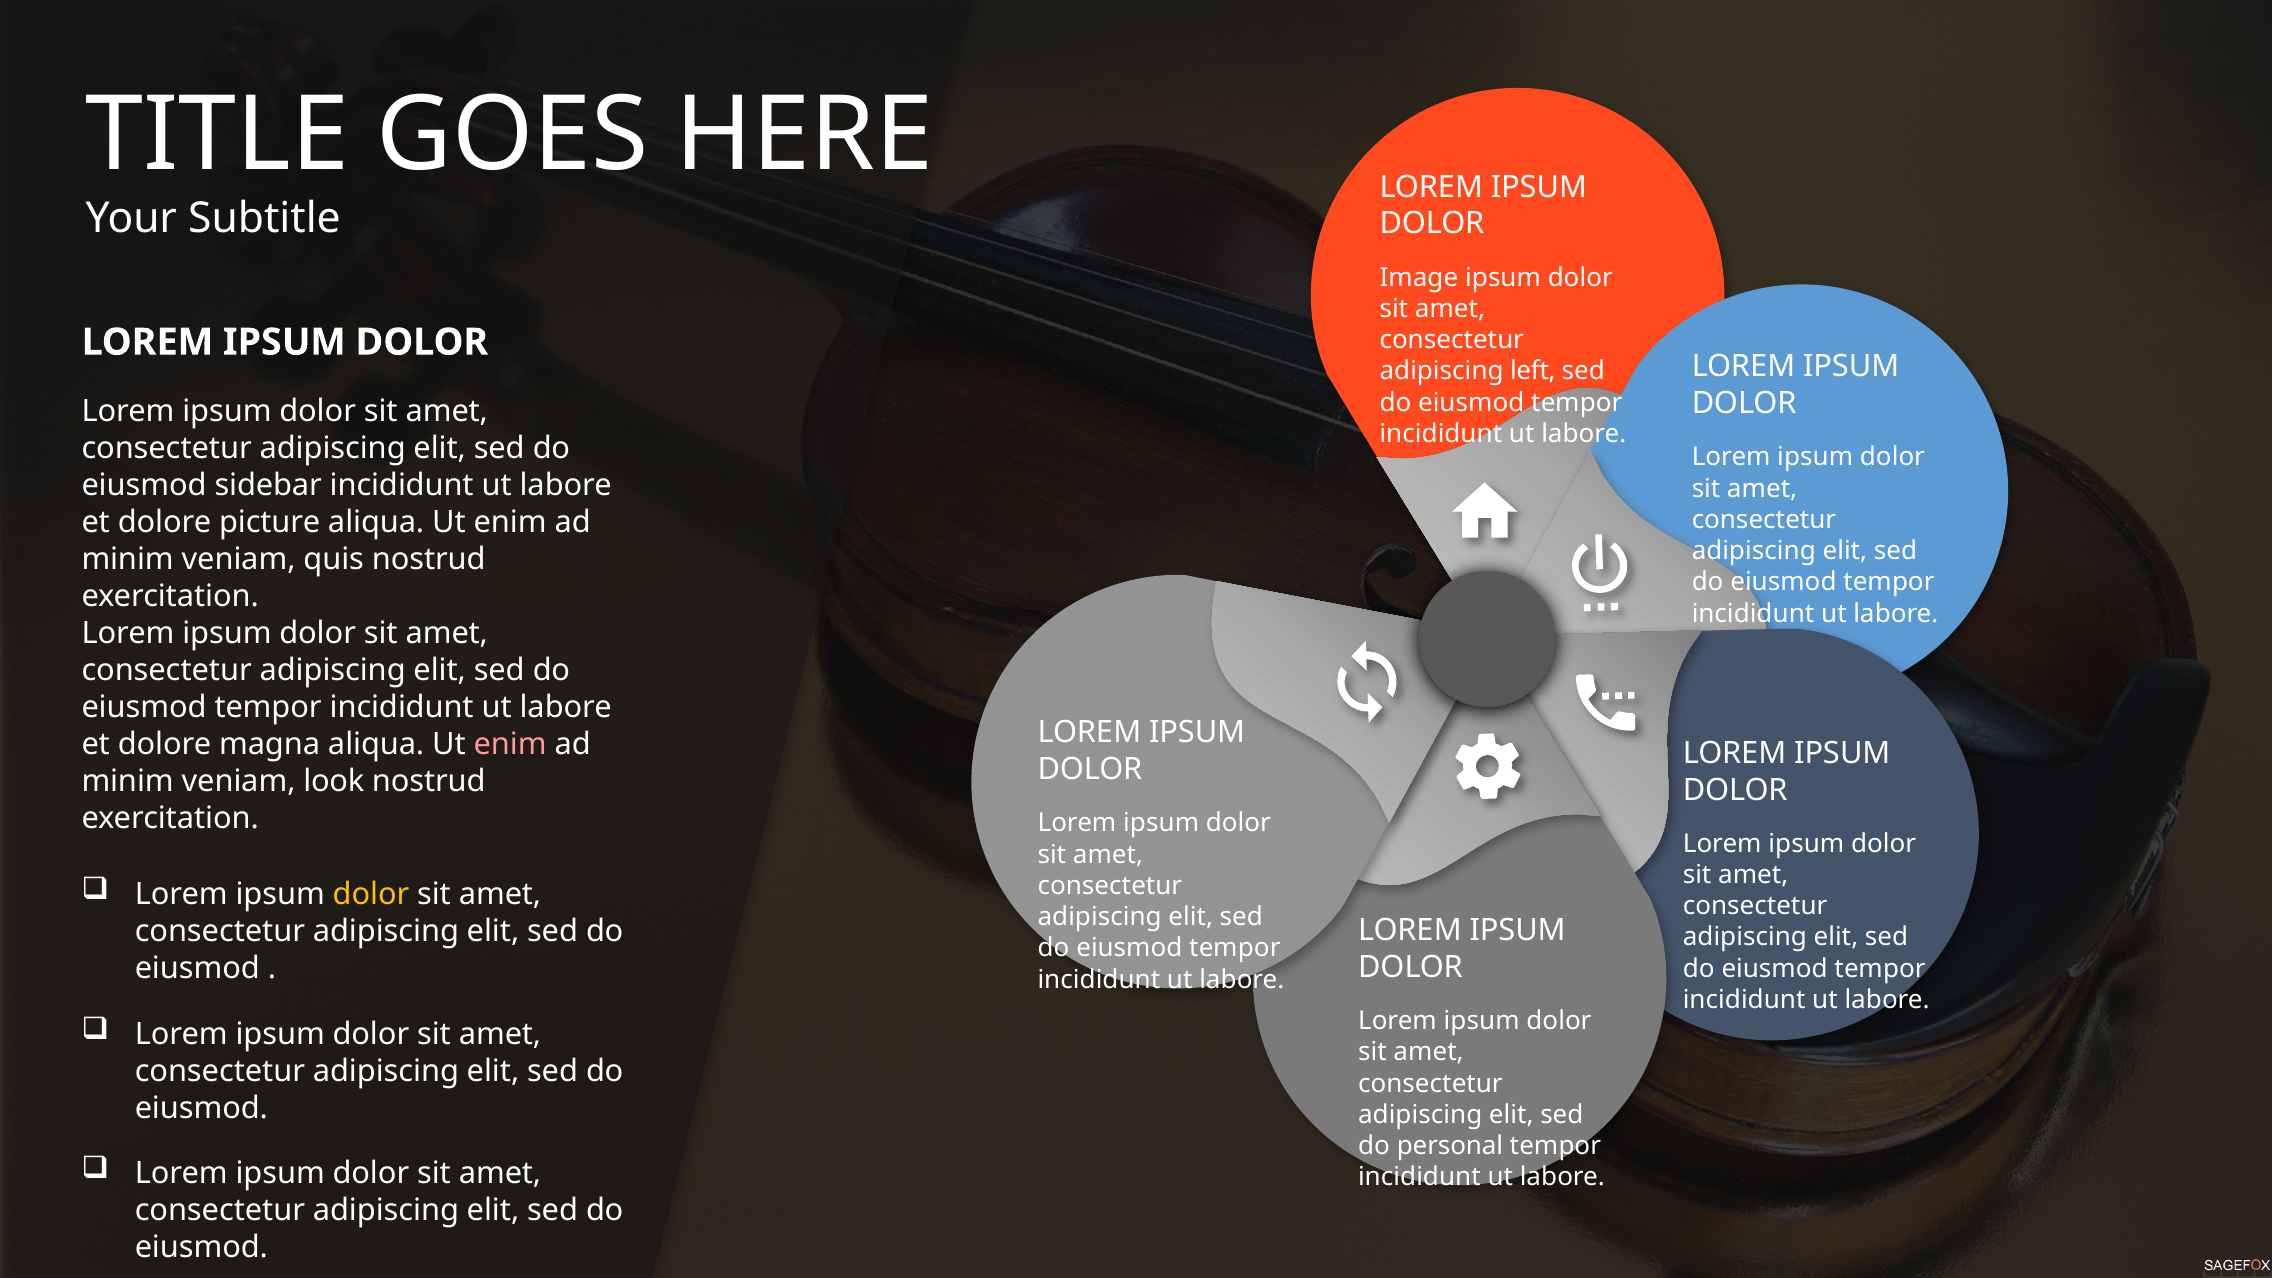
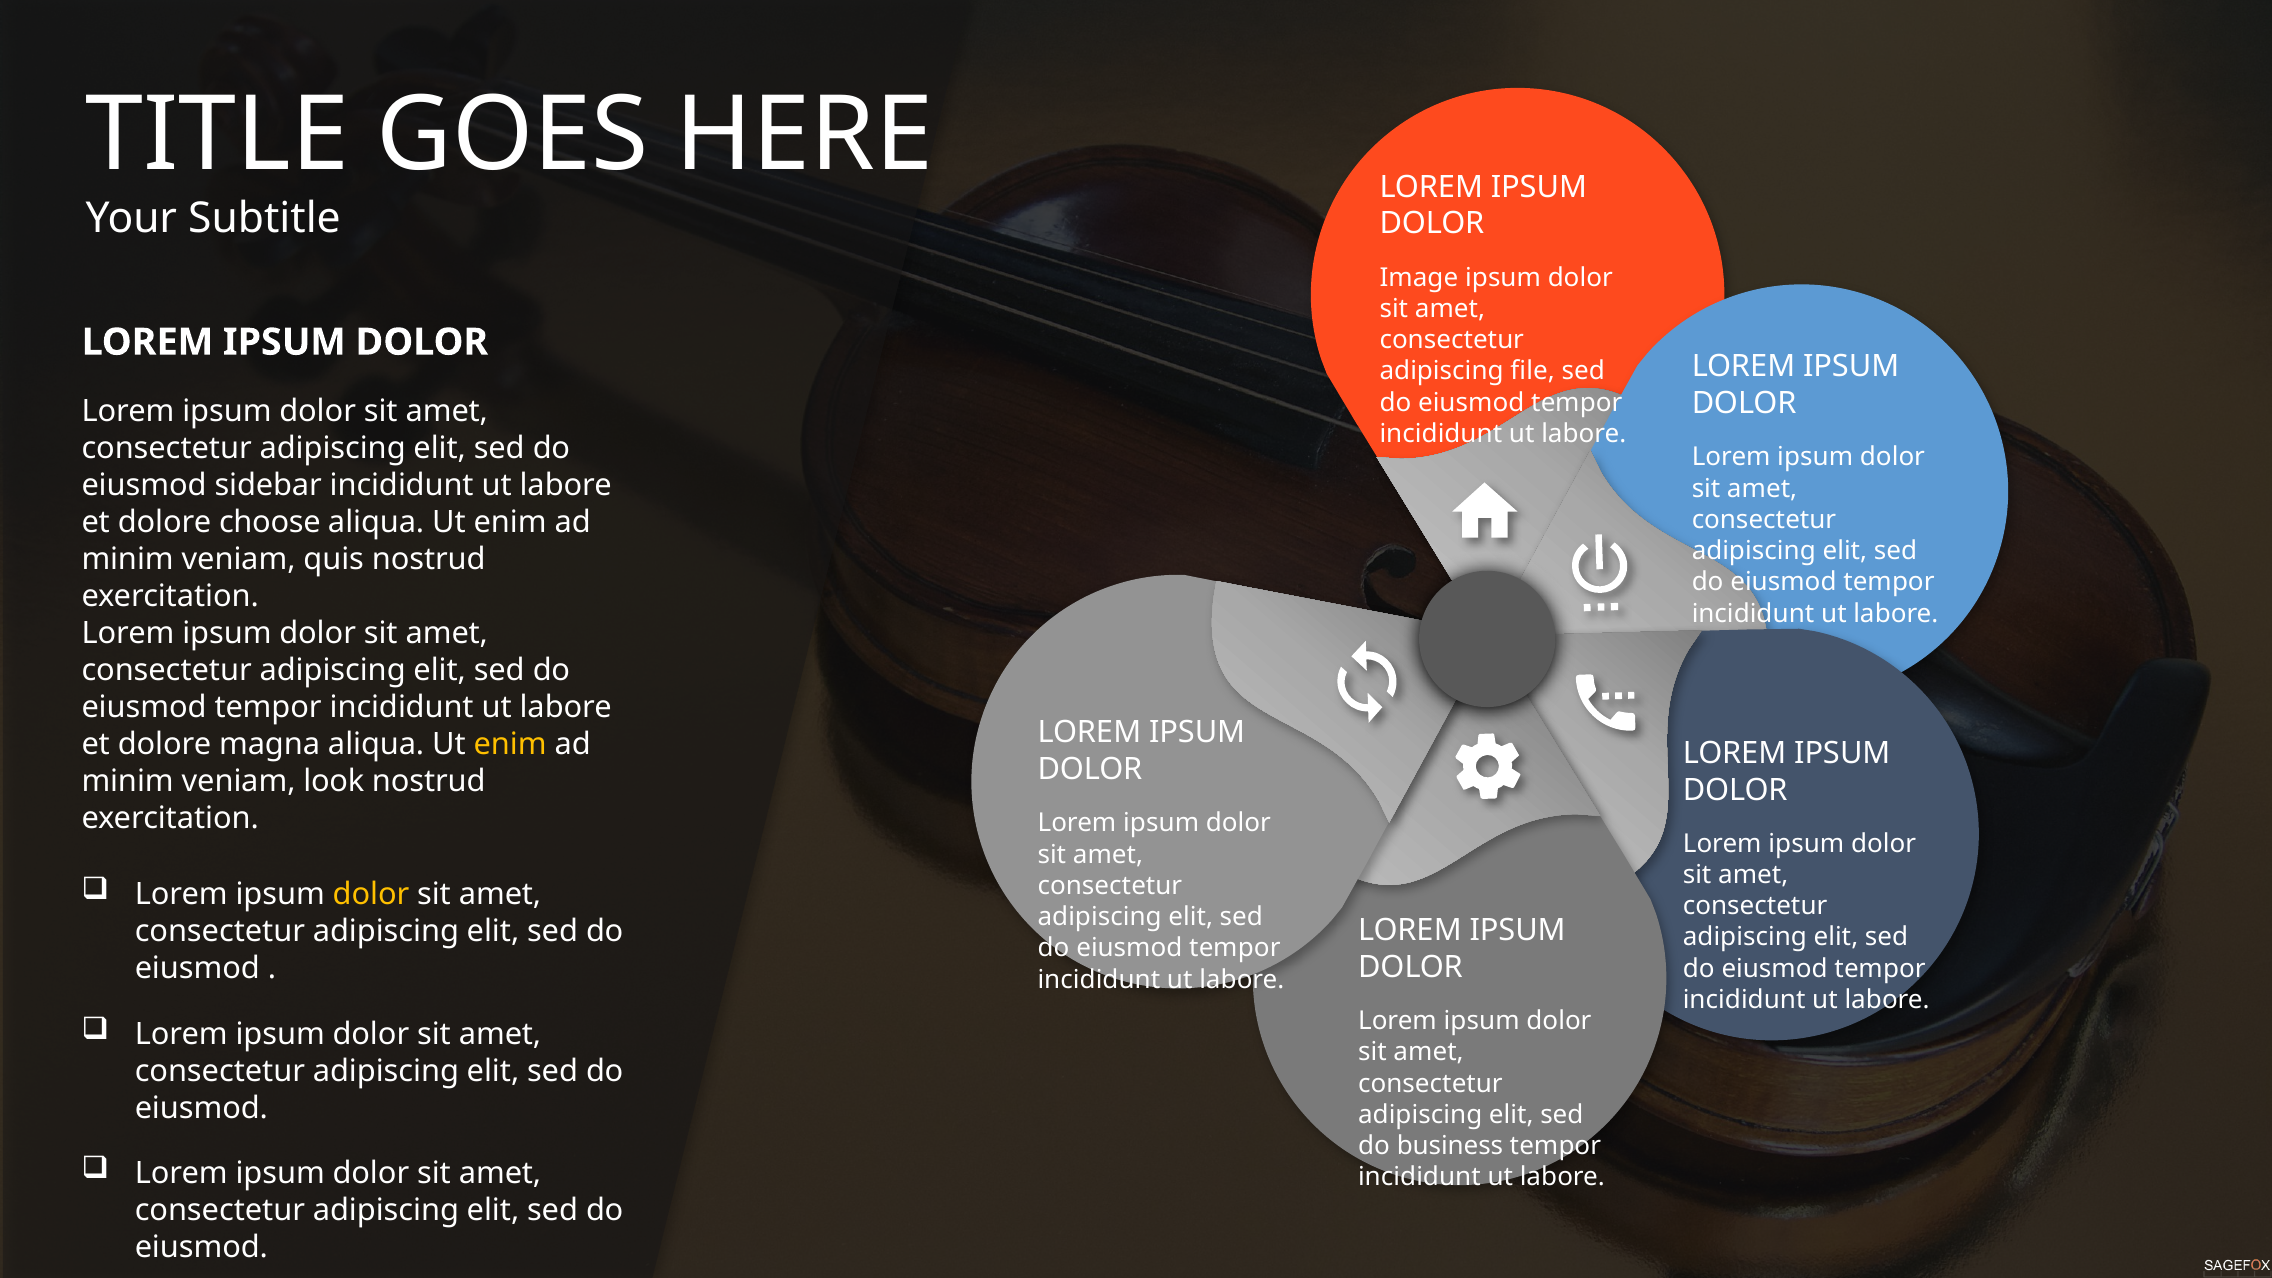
left: left -> file (1533, 371)
picture: picture -> choose (270, 522)
enim colour: pink -> yellow (510, 744)
personal: personal -> business (1450, 1146)
